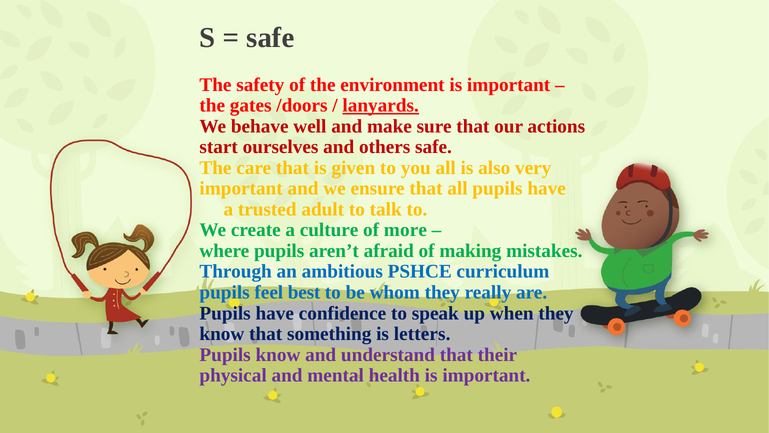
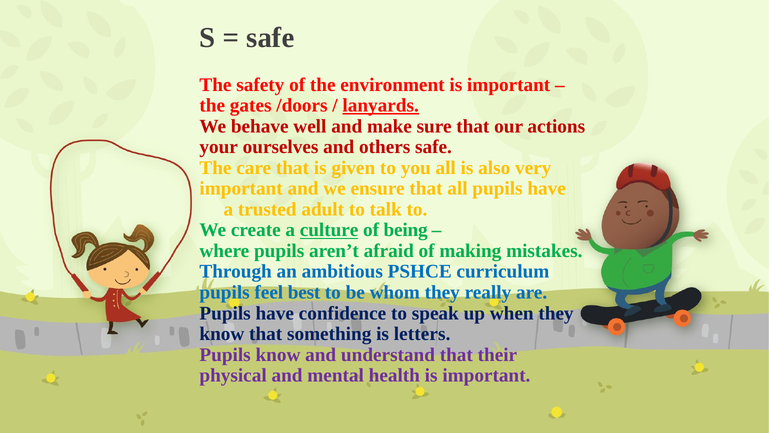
start: start -> your (219, 147)
culture underline: none -> present (329, 230)
more: more -> being (406, 230)
